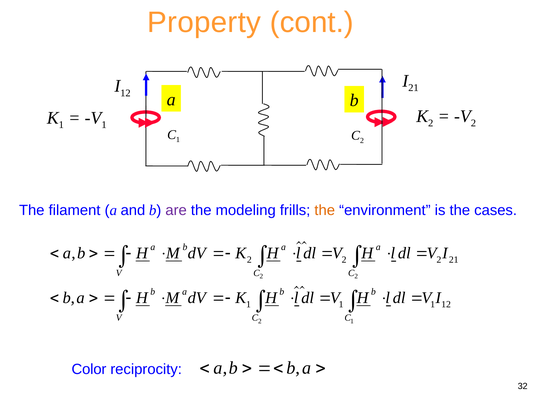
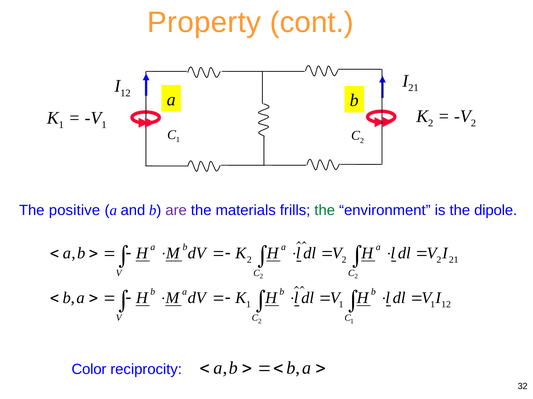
filament: filament -> positive (74, 211)
modeling: modeling -> materials (246, 211)
the colour: orange -> green (325, 211)
cases: cases -> dipole (496, 211)
